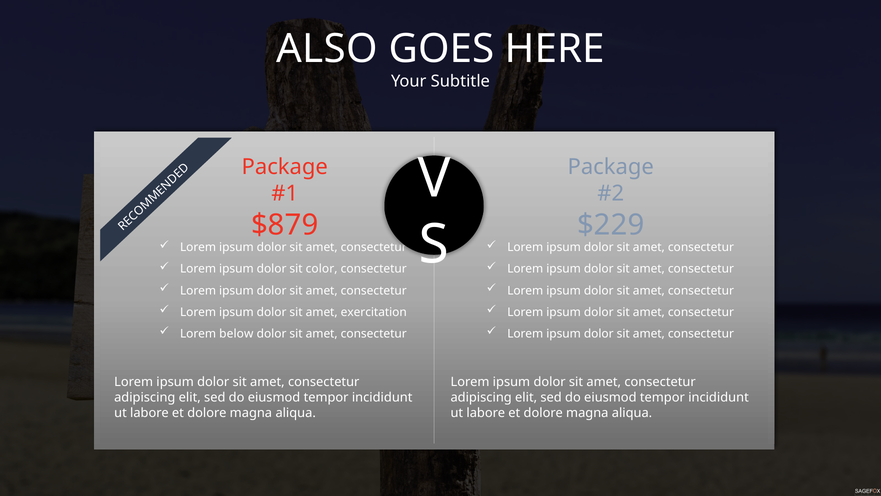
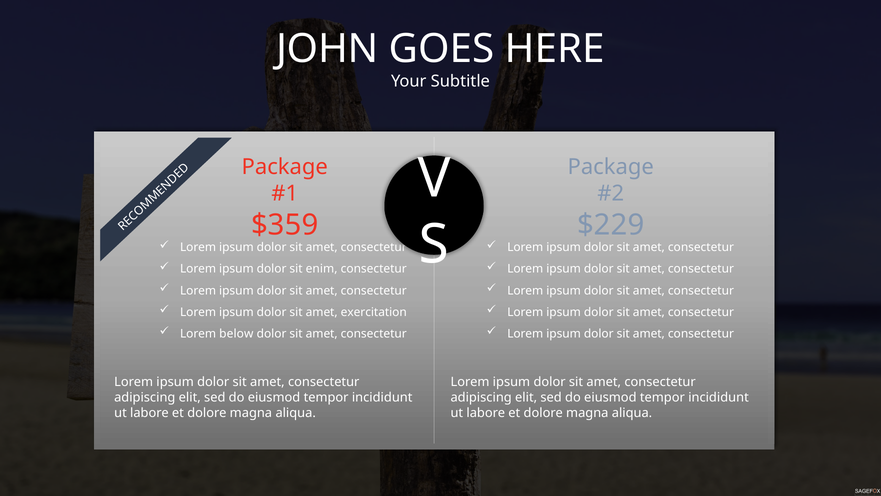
ALSO: ALSO -> JOHN (327, 49)
$879: $879 -> $359 (285, 225)
color: color -> enim (322, 269)
